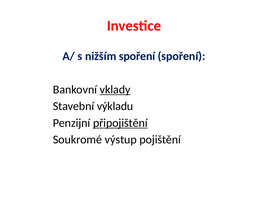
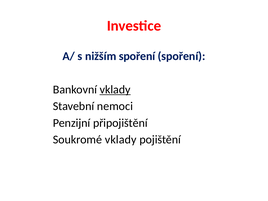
výkladu: výkladu -> nemoci (115, 106)
připojištění underline: present -> none (120, 123)
Soukromé výstup: výstup -> vklady (121, 140)
